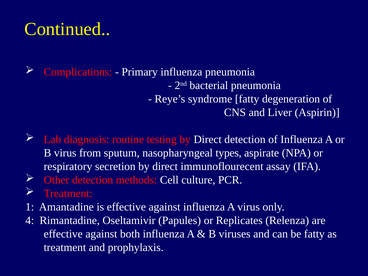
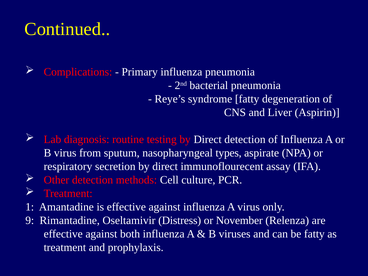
4: 4 -> 9 (30, 220)
Papules: Papules -> Distress (180, 220)
Replicates: Replicates -> November (239, 220)
